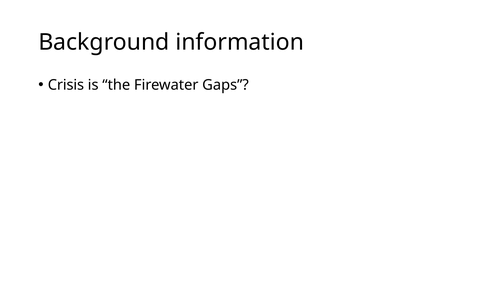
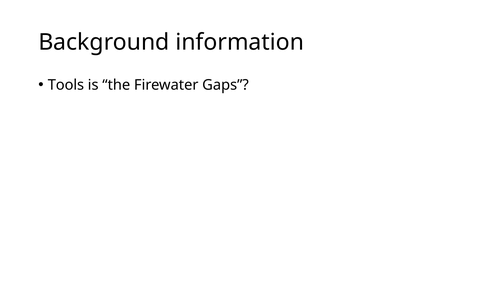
Crisis: Crisis -> Tools (66, 85)
